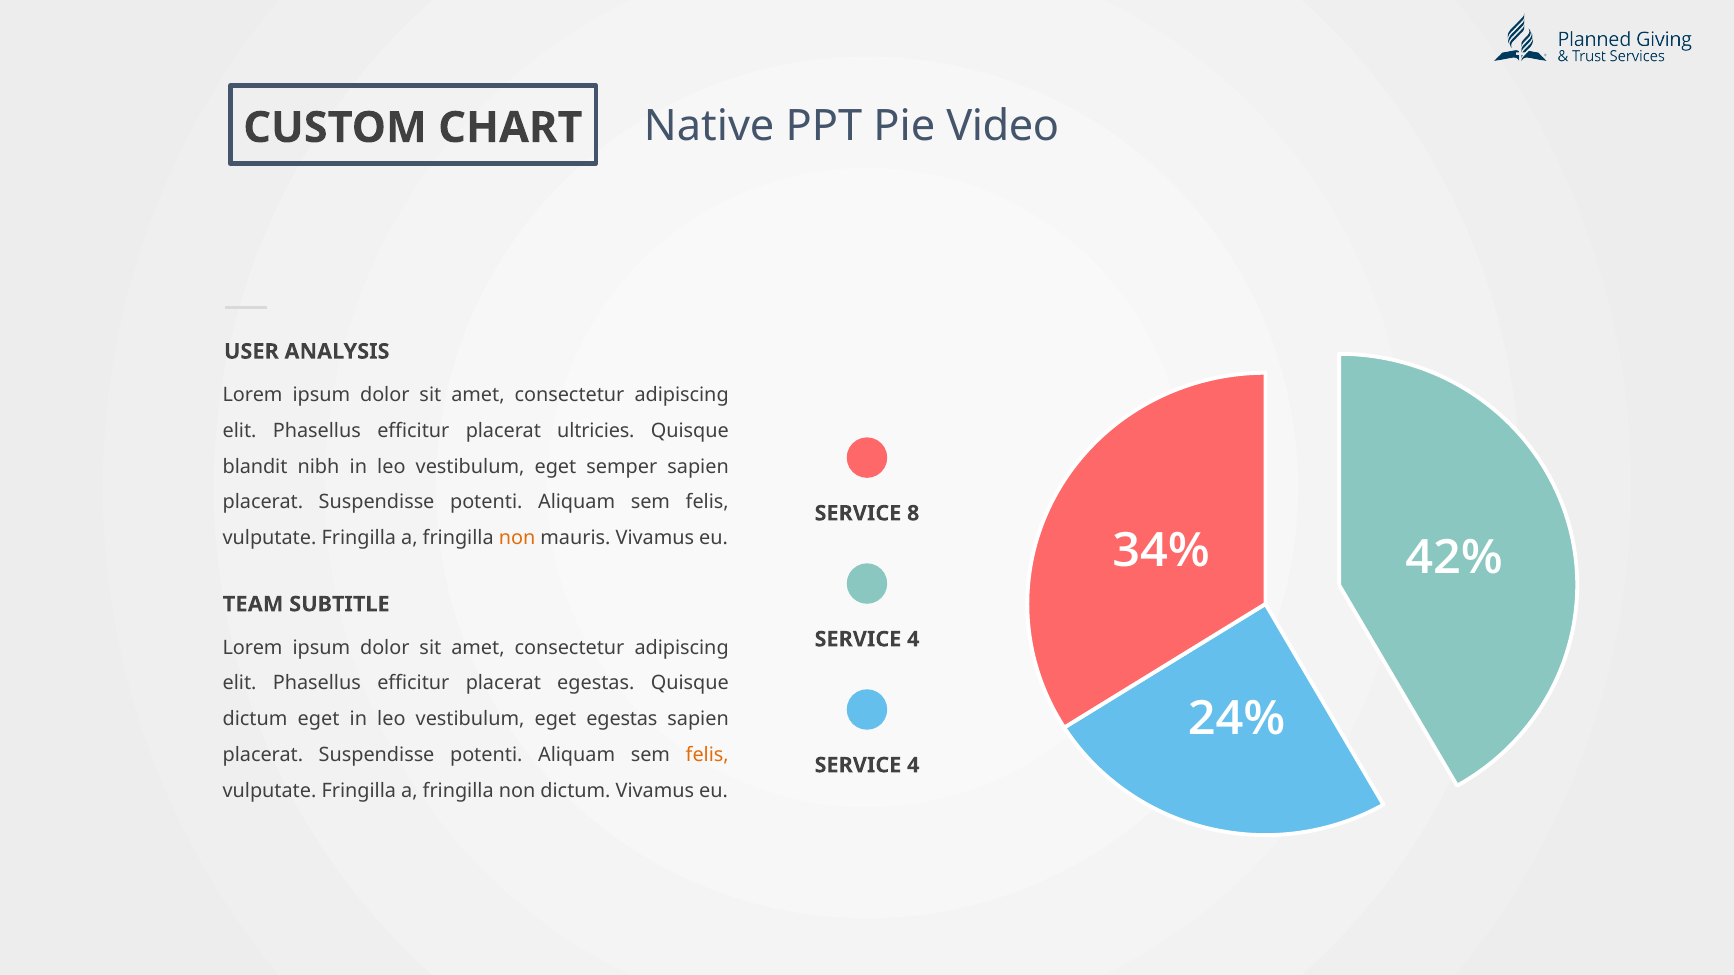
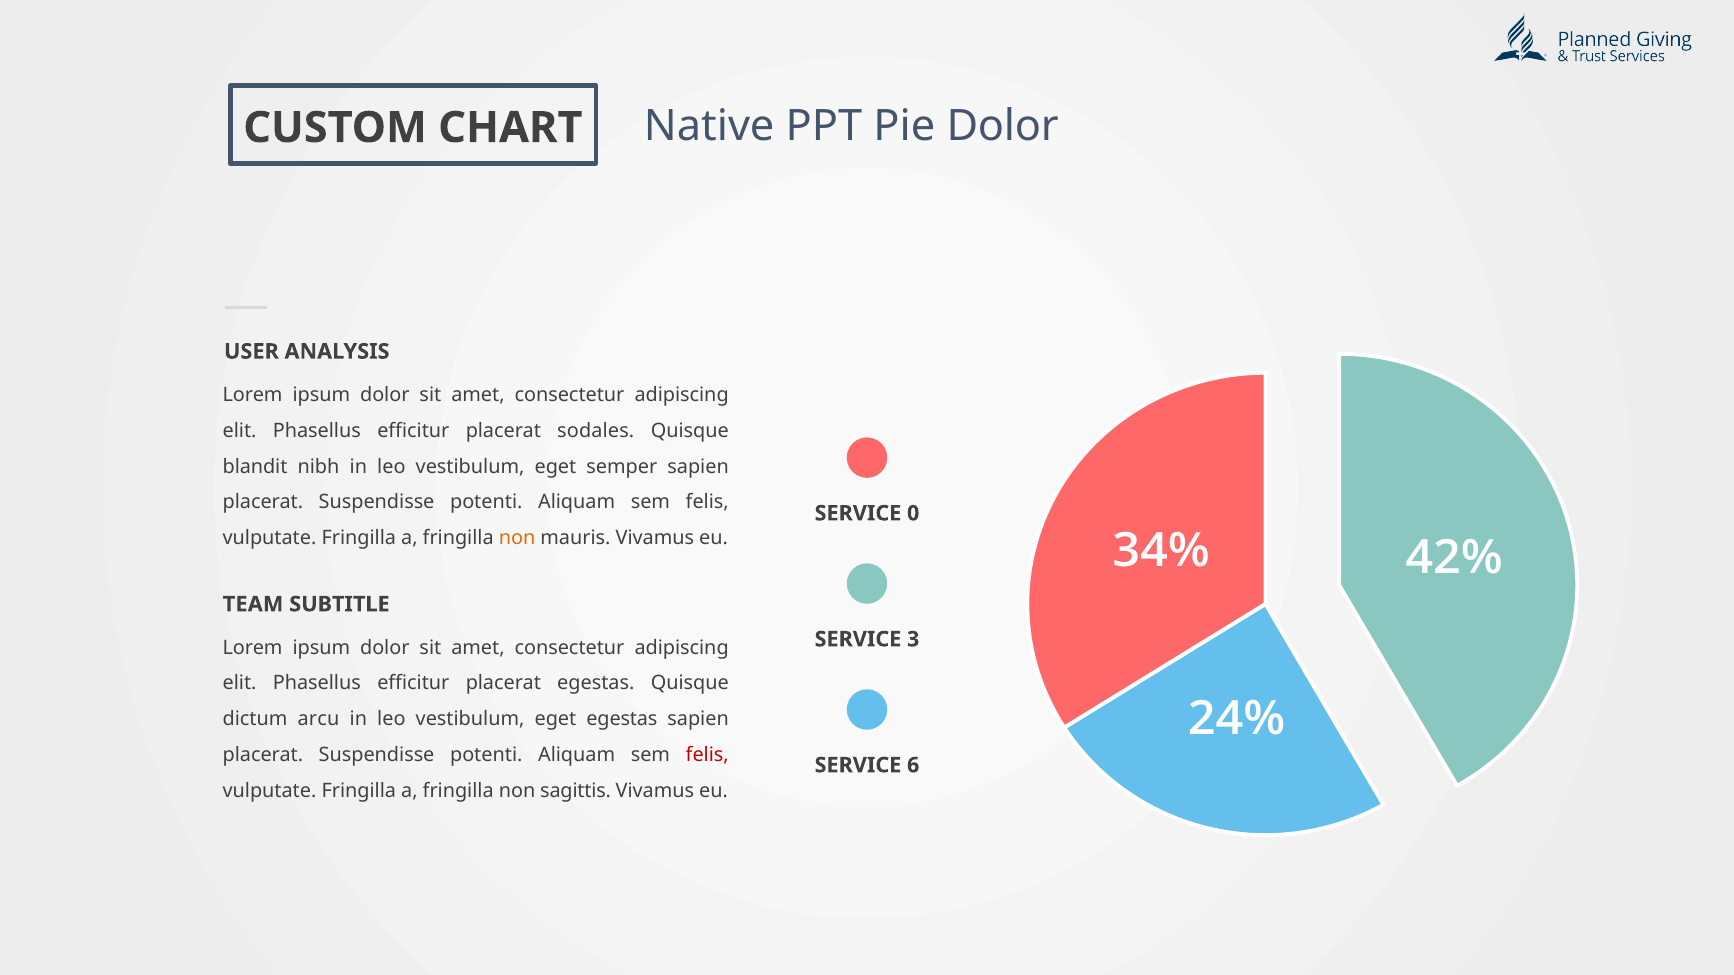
Pie Video: Video -> Dolor (1003, 126)
ultricies: ultricies -> sodales (596, 431)
8: 8 -> 0 (913, 514)
4: 4 -> 3 (913, 640)
dictum eget: eget -> arcu (318, 719)
felis colour: orange -> red (707, 755)
4: 4 -> 6 (913, 765)
non dictum: dictum -> sagittis (576, 791)
